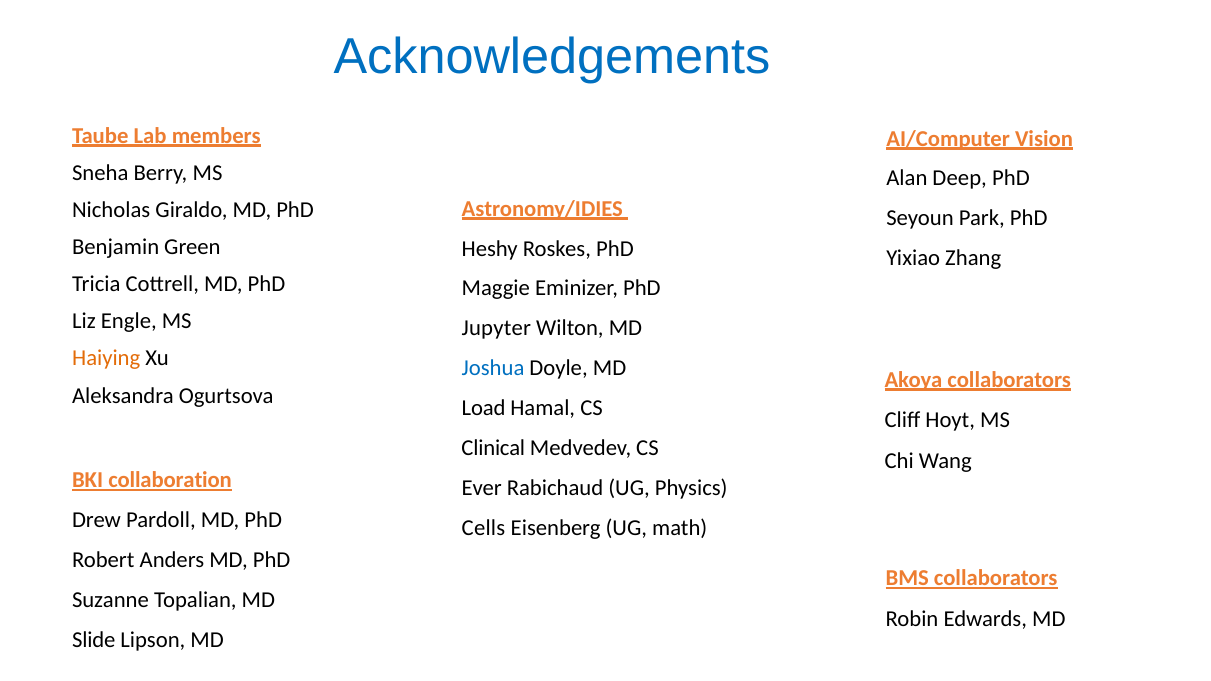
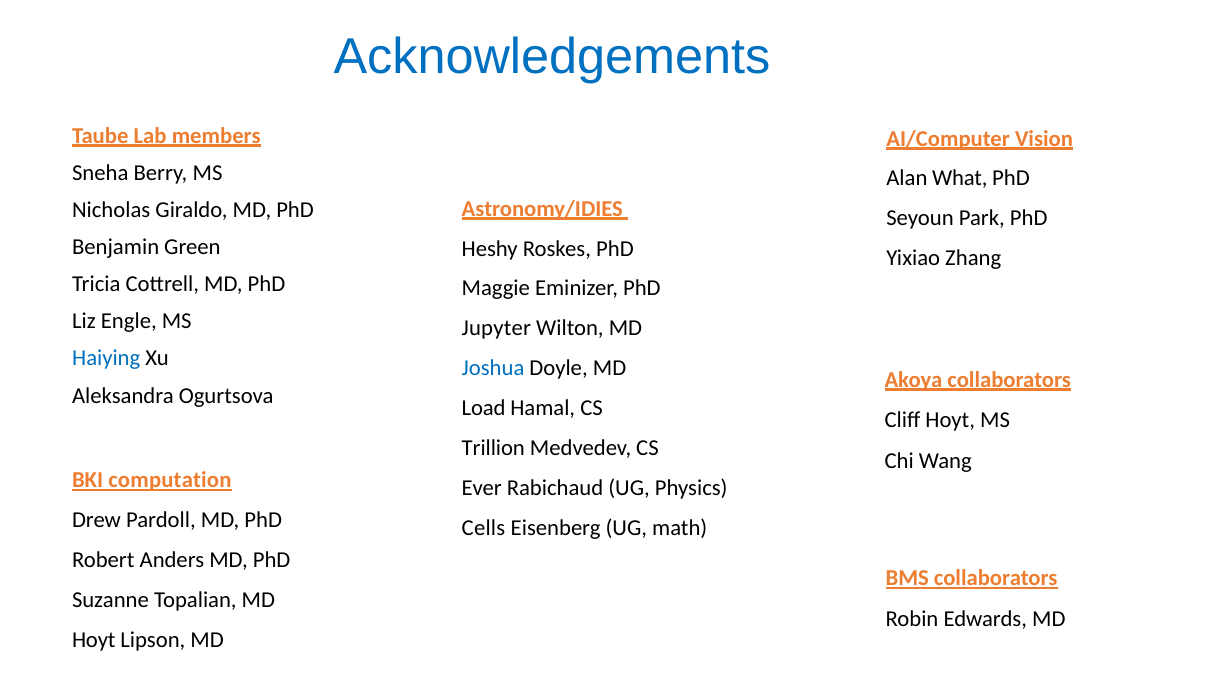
Deep: Deep -> What (960, 178)
Haiying colour: orange -> blue (106, 358)
Clinical: Clinical -> Trillion (493, 448)
collaboration: collaboration -> computation (170, 480)
Slide: Slide -> Hoyt (94, 640)
